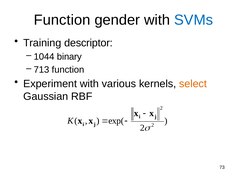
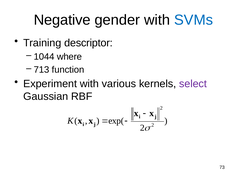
Function: Function -> Negative (62, 20)
binary: binary -> where (69, 57)
select colour: orange -> purple (193, 84)
